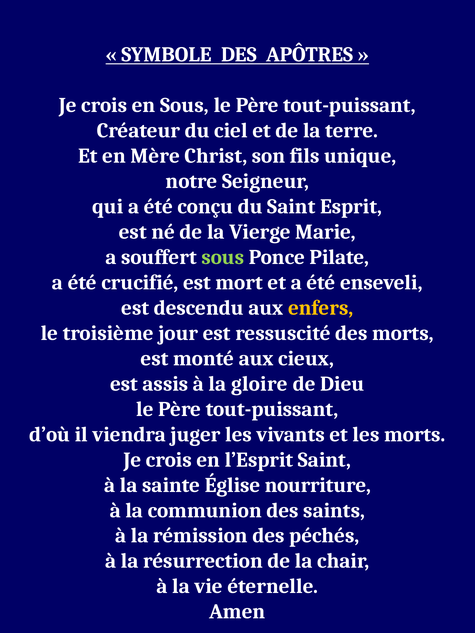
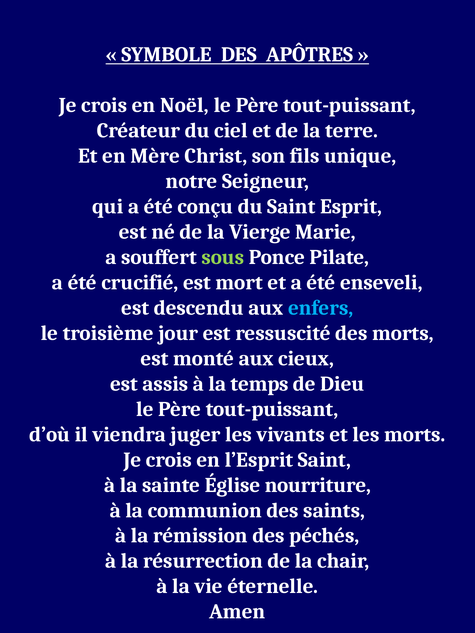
en Sous: Sous -> Noël (184, 105)
enfers colour: yellow -> light blue (321, 308)
gloire: gloire -> temps (260, 384)
